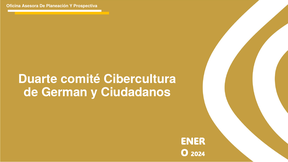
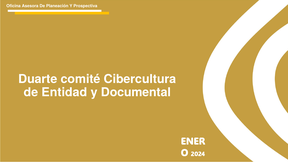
German: German -> Entidad (64, 92)
Ciudadanos: Ciudadanos -> Documental (136, 92)
